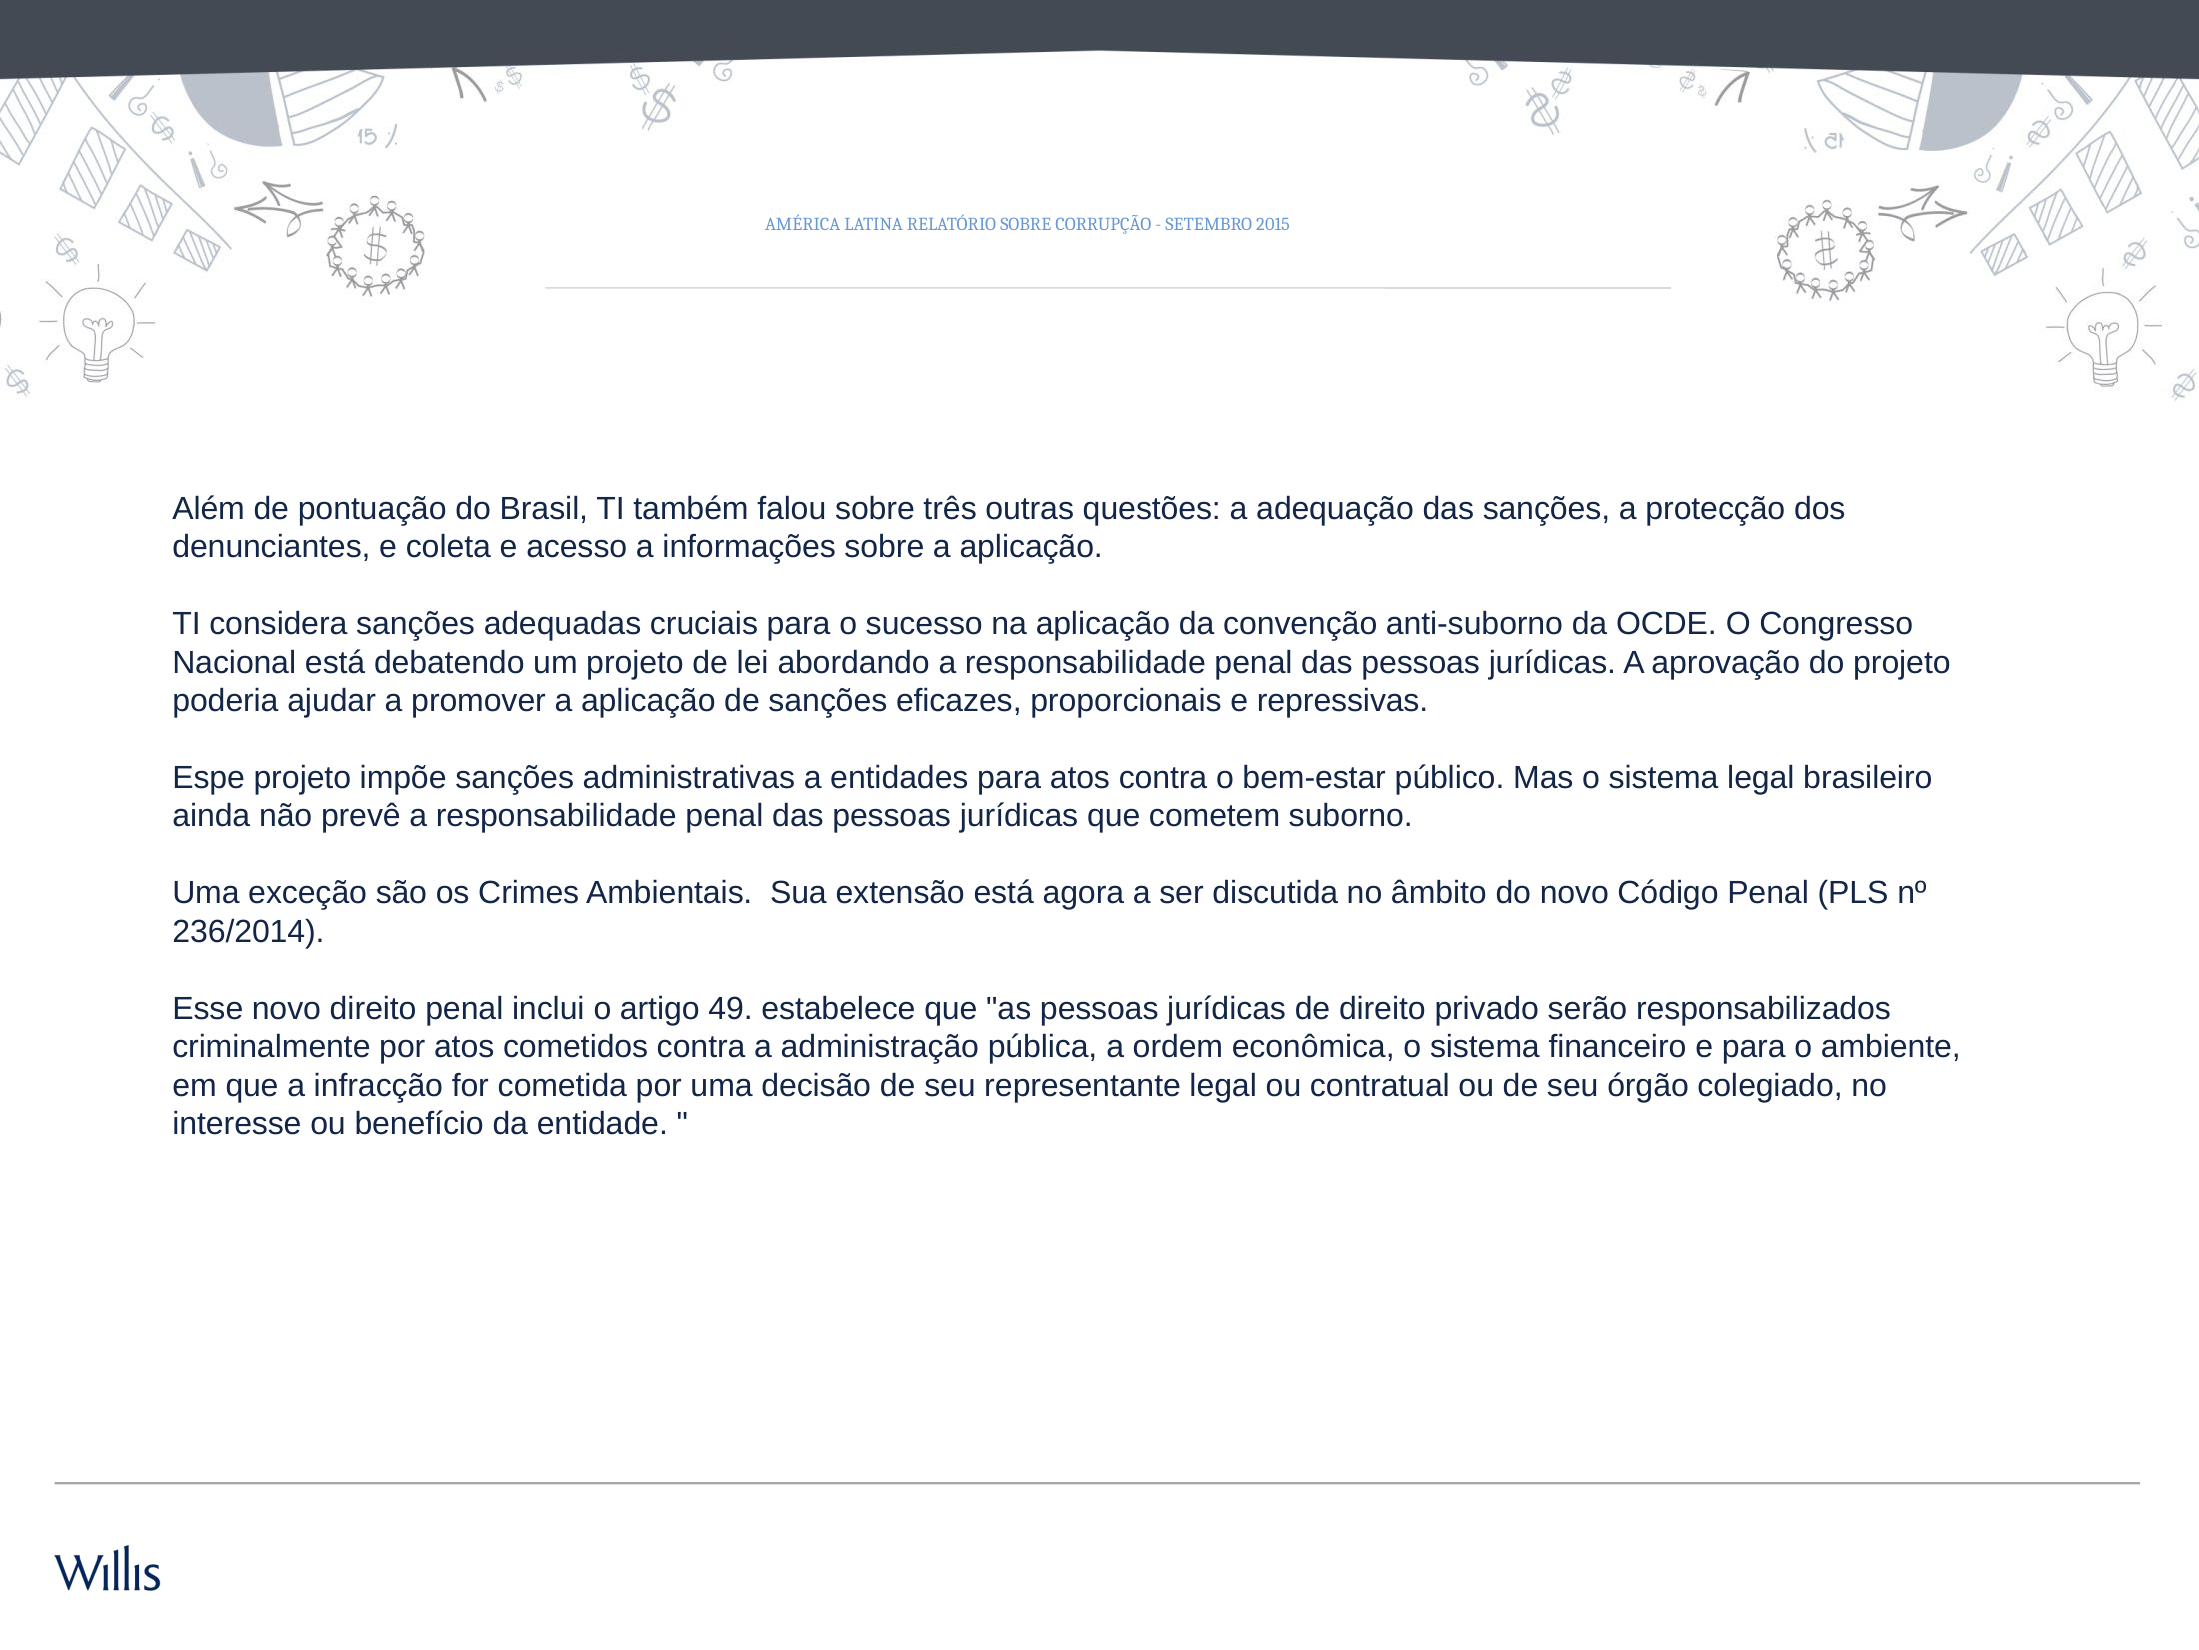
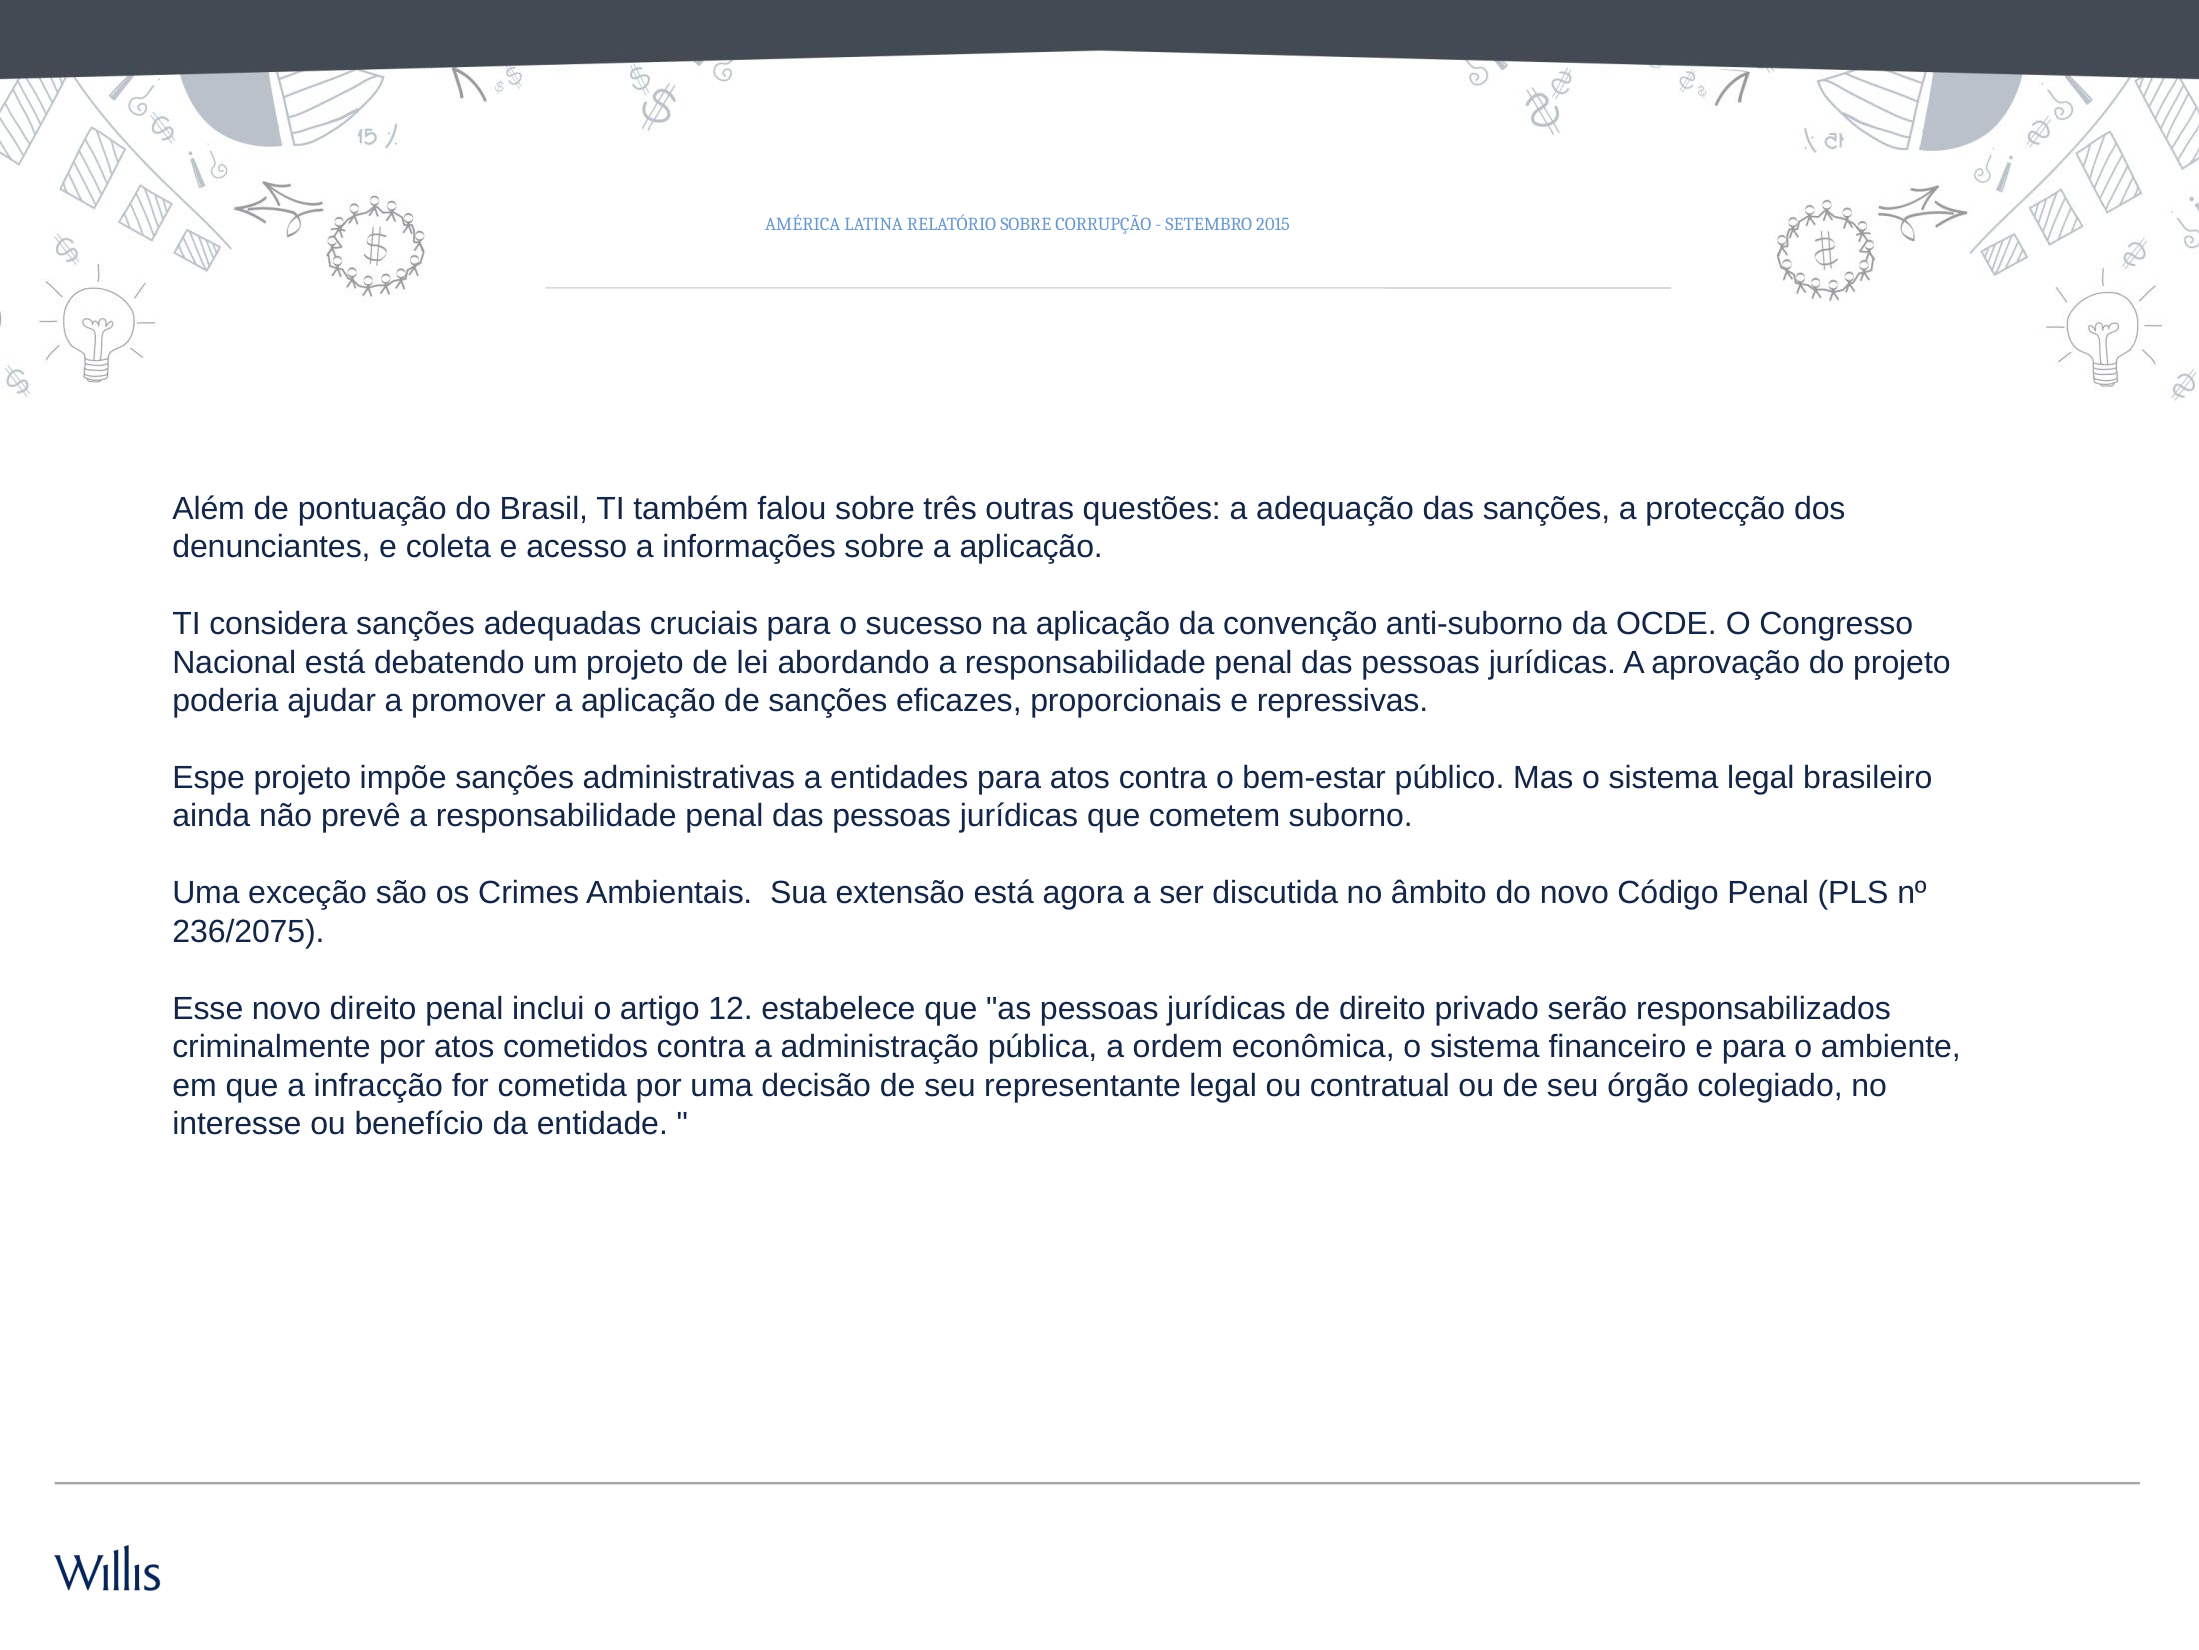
236/2014: 236/2014 -> 236/2075 (248, 931)
49: 49 -> 12 (731, 1008)
